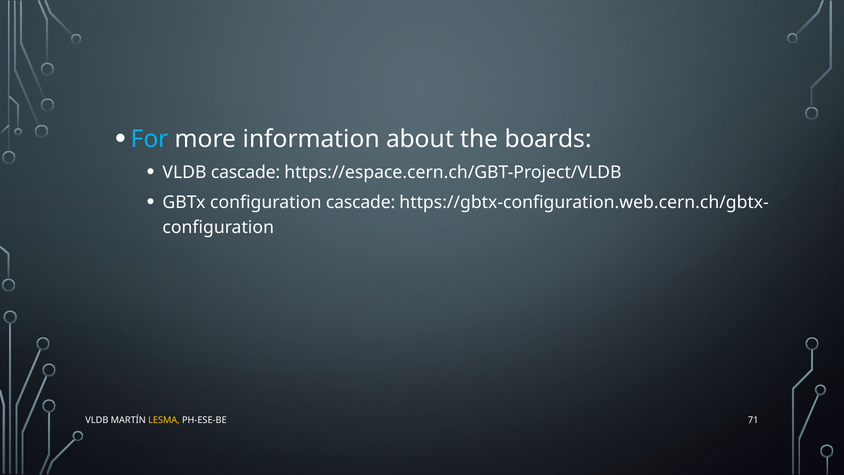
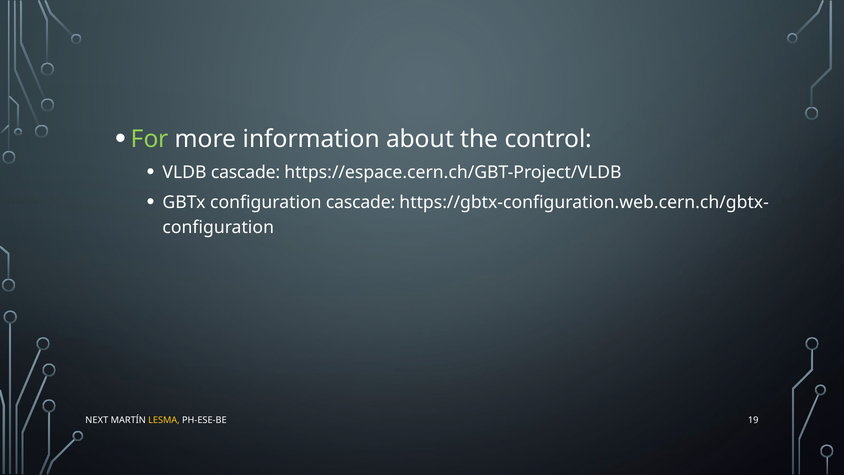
For colour: light blue -> light green (150, 139)
boards: boards -> control (548, 139)
VLDB: VLDB -> NEXT (97, 420)
71: 71 -> 19 (753, 420)
